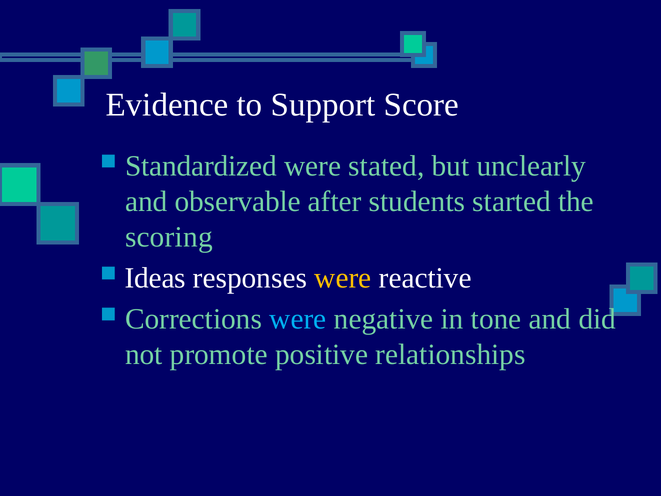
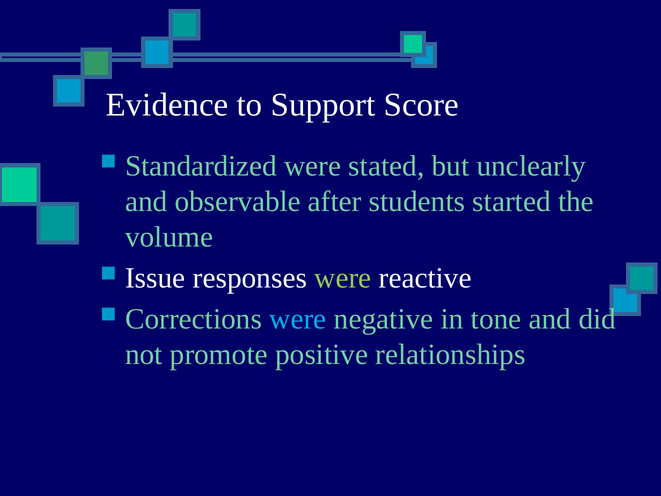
scoring: scoring -> volume (169, 237)
Ideas: Ideas -> Issue (155, 278)
were colour: yellow -> light green (343, 278)
